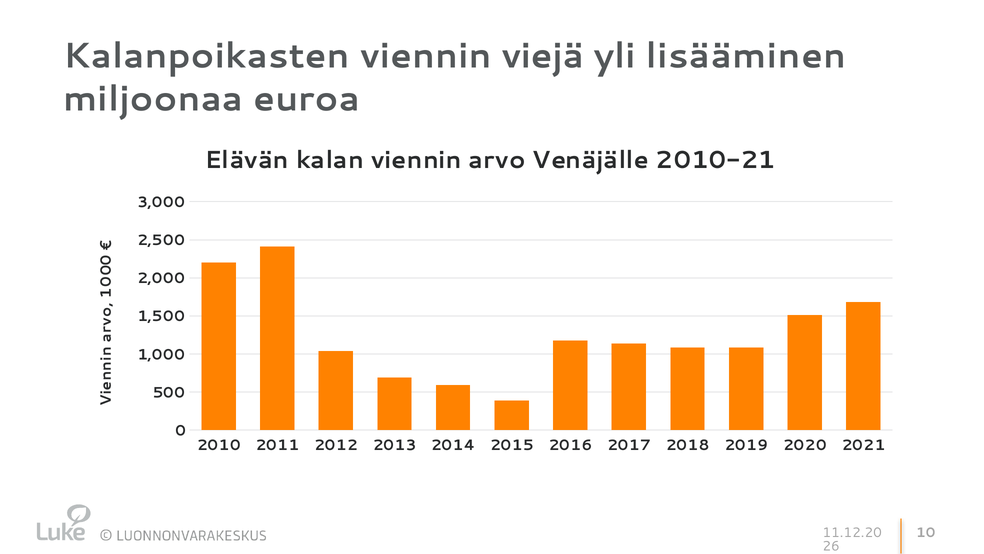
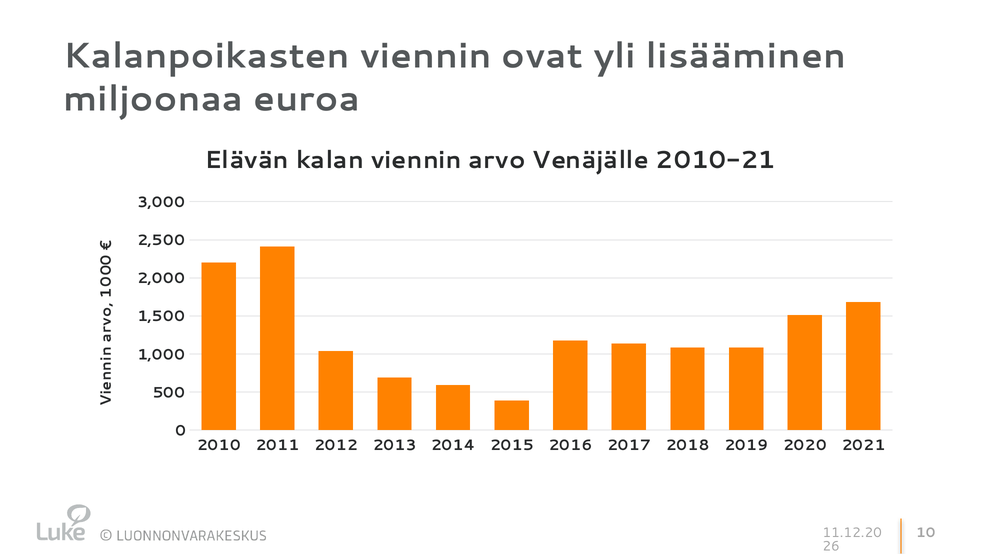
viejä: viejä -> ovat (542, 56)
